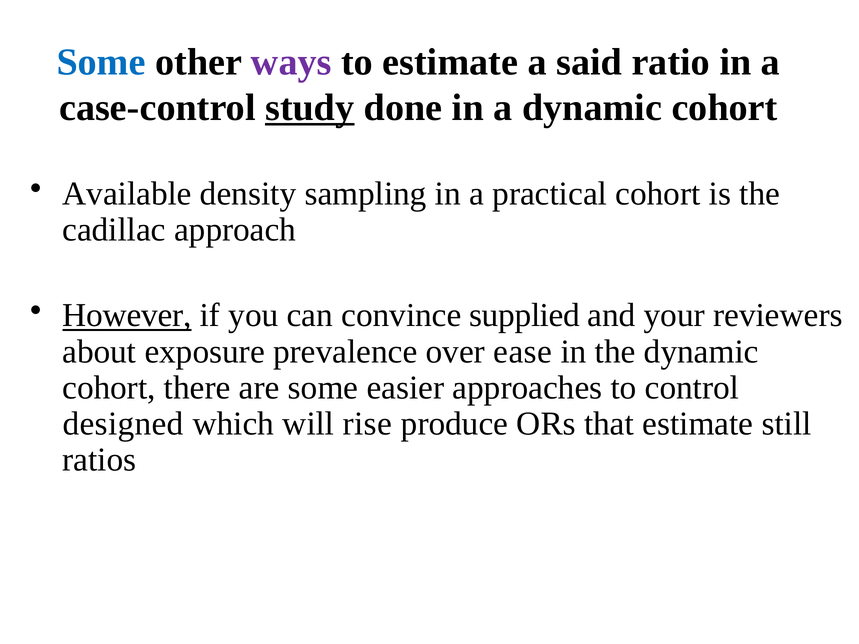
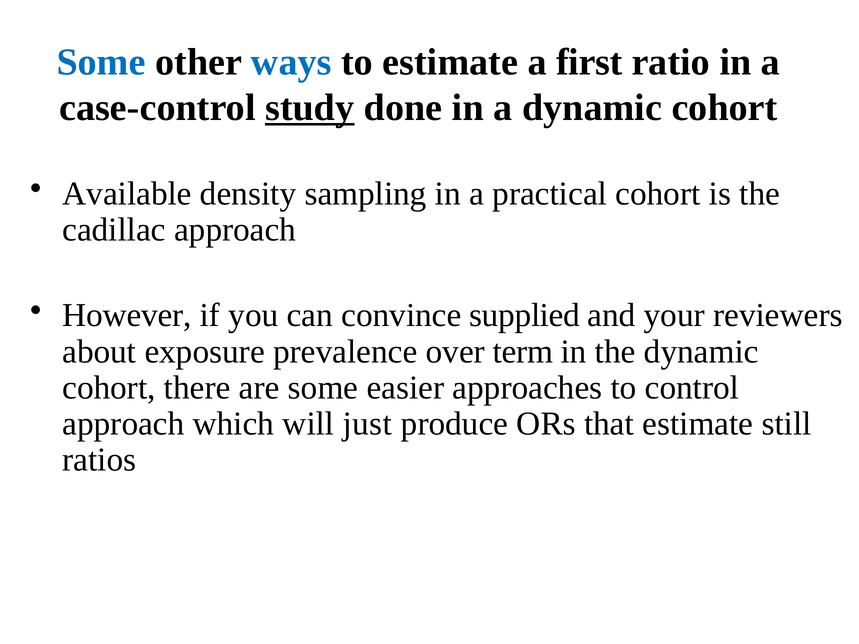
ways colour: purple -> blue (291, 62)
said: said -> first (589, 62)
However underline: present -> none (127, 316)
ease: ease -> term (523, 352)
designed: designed -> approach (123, 424)
rise: rise -> just (367, 424)
